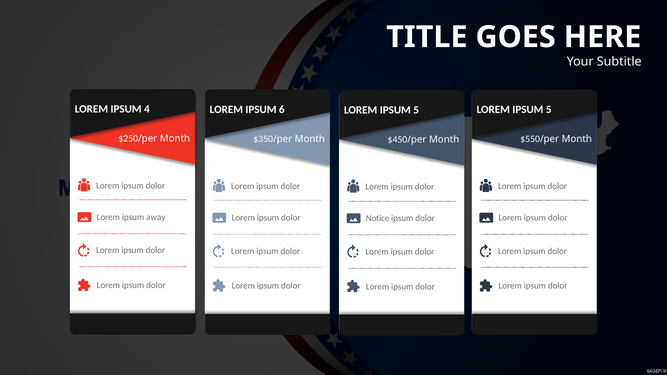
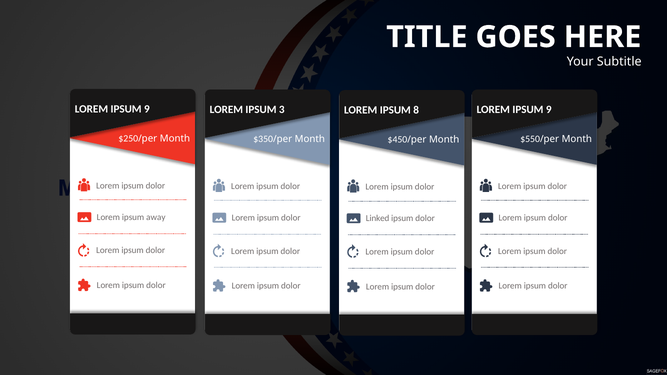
4: 4 -> 9 (147, 109)
6: 6 -> 3 (282, 110)
5: 5 -> 9 (549, 110)
5: 5 -> 8 (416, 110)
Notice: Notice -> Linked (378, 219)
